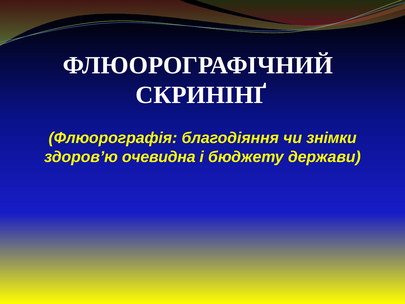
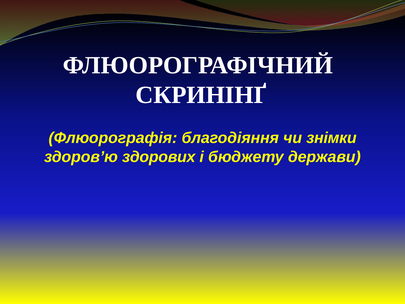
очевидна: очевидна -> здорових (159, 157)
